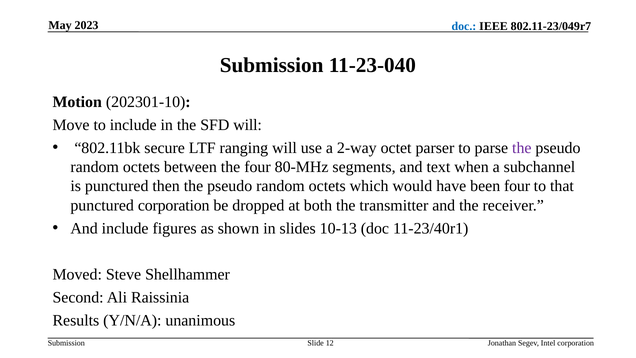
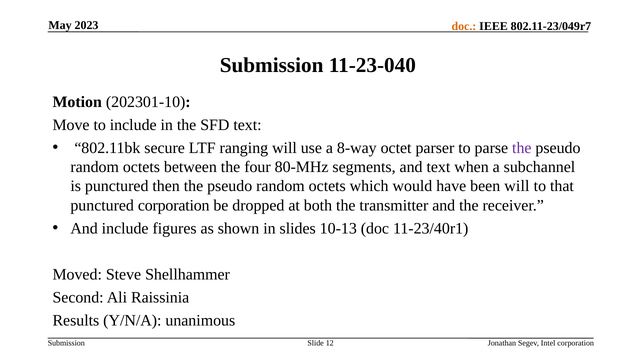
doc colour: blue -> orange (464, 27)
SFD will: will -> text (247, 125)
2-way: 2-way -> 8-way (357, 148)
been four: four -> will (517, 186)
